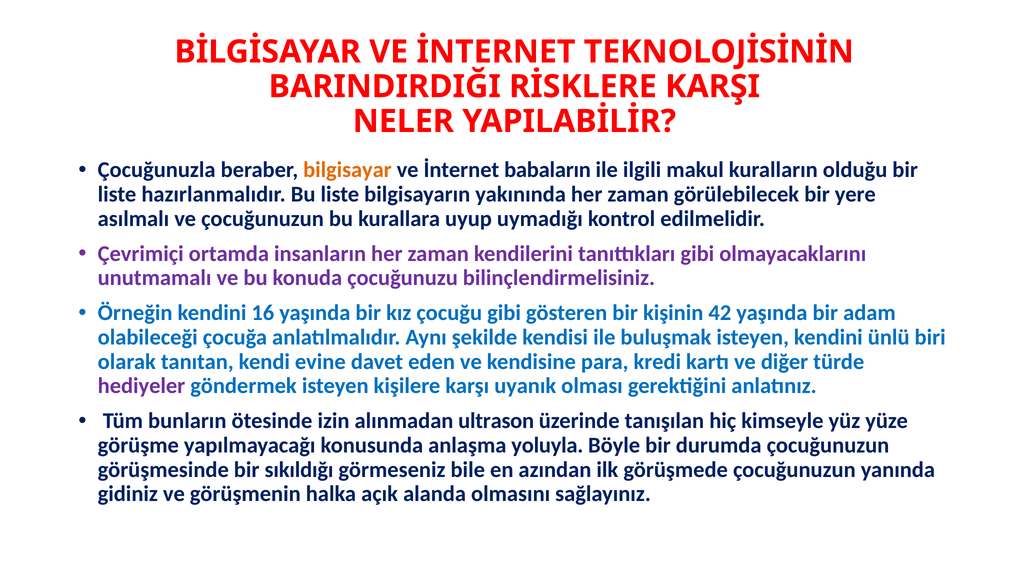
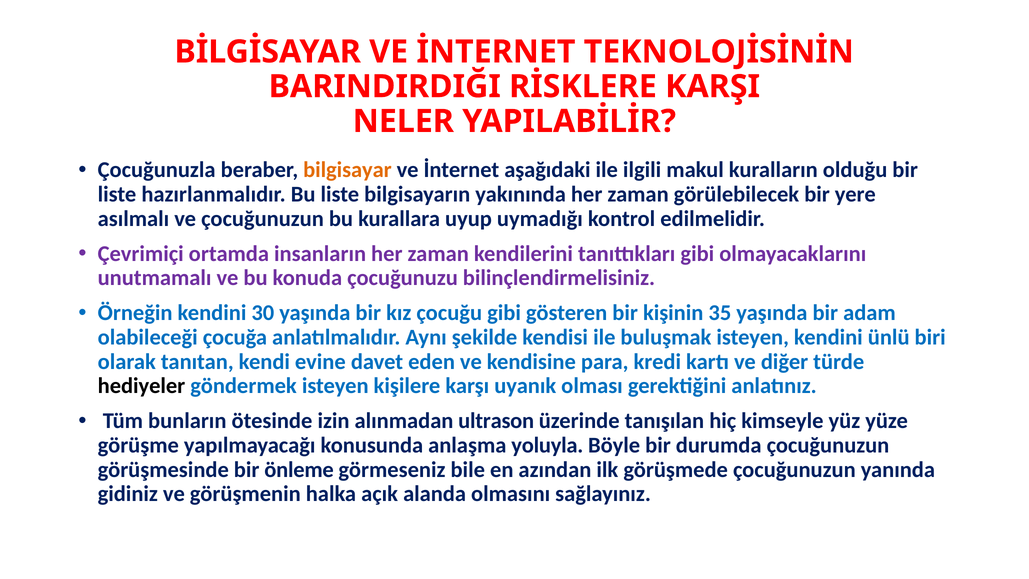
babaların: babaların -> aşağıdaki (547, 170)
16: 16 -> 30 (263, 313)
42: 42 -> 35 (720, 313)
hediyeler colour: purple -> black (141, 386)
sıkıldığı: sıkıldığı -> önleme (299, 470)
